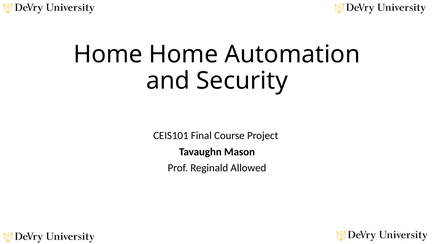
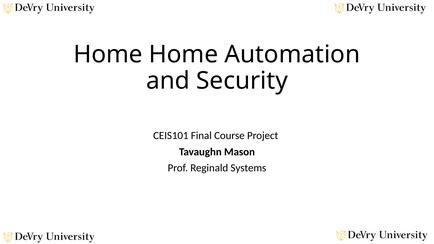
Allowed: Allowed -> Systems (248, 168)
